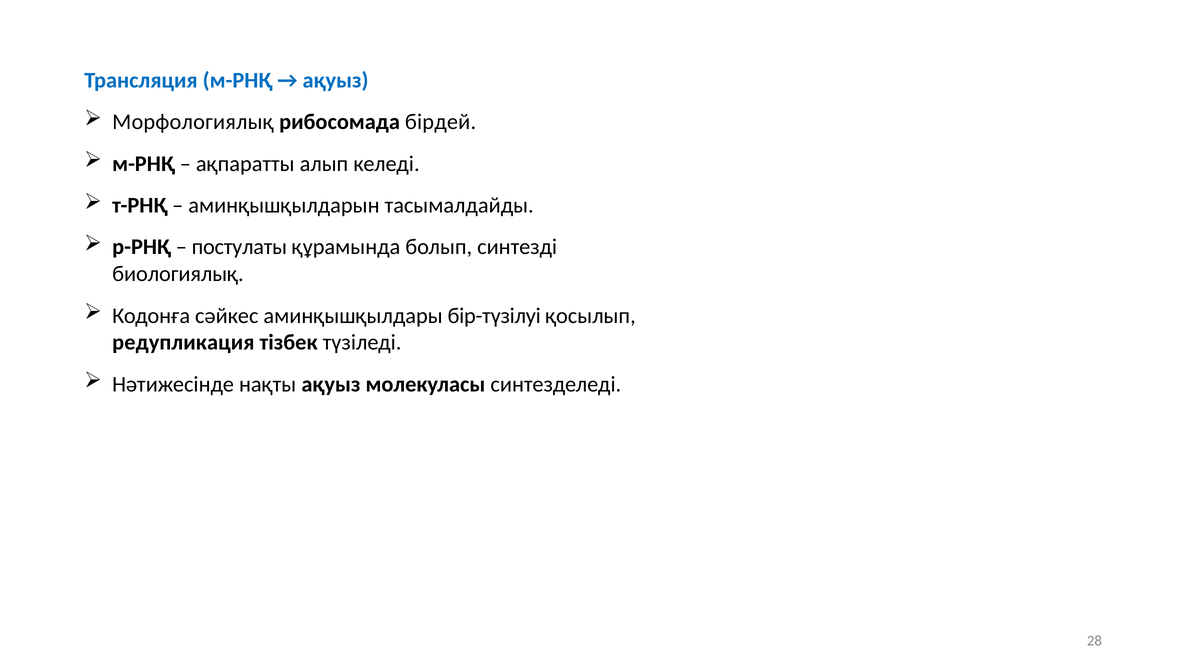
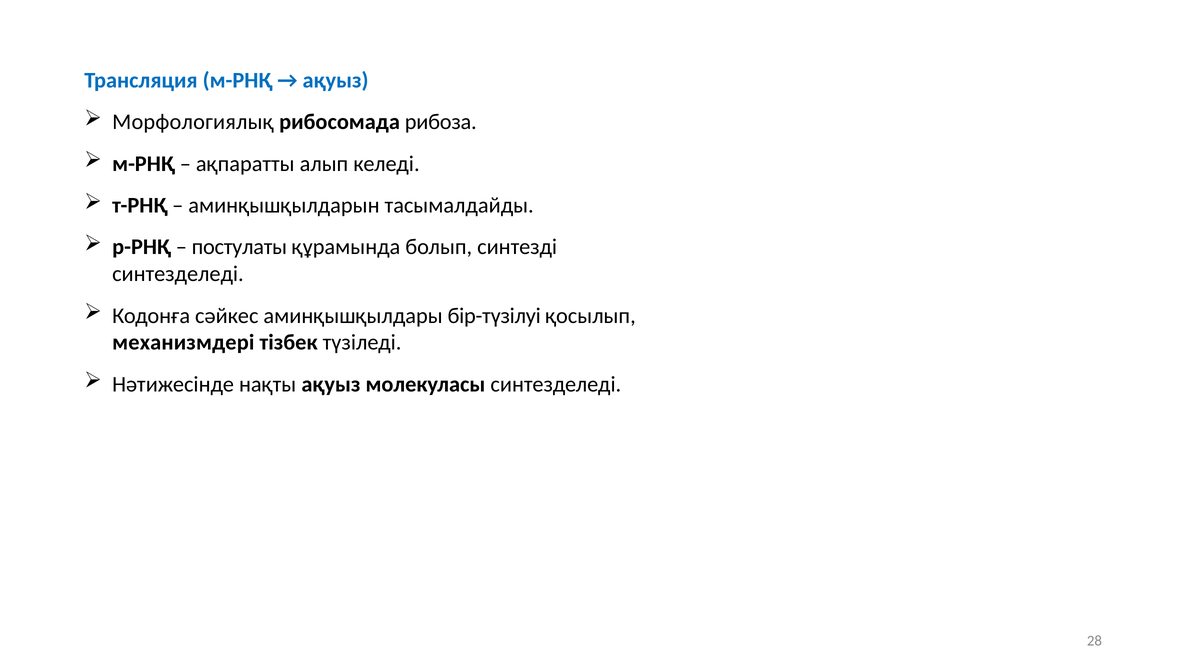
бірдей: бірдей -> рибоза (441, 122)
биологиялық: биологиялық -> синтезделеді (178, 274)
редупликация: редупликация -> механизмдері (183, 343)
